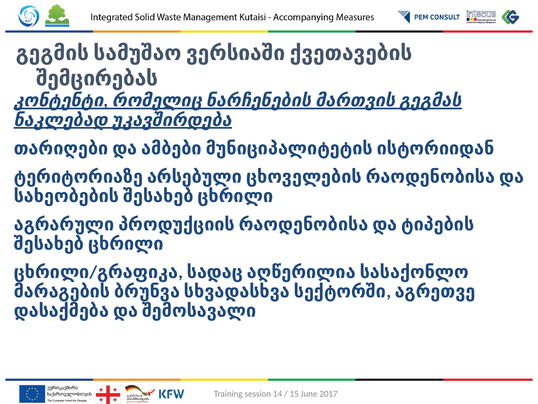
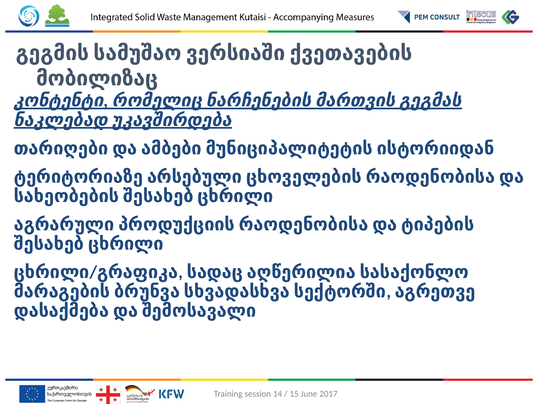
შემცირებას: შემცირებას -> მობილიზაც (97, 78)
